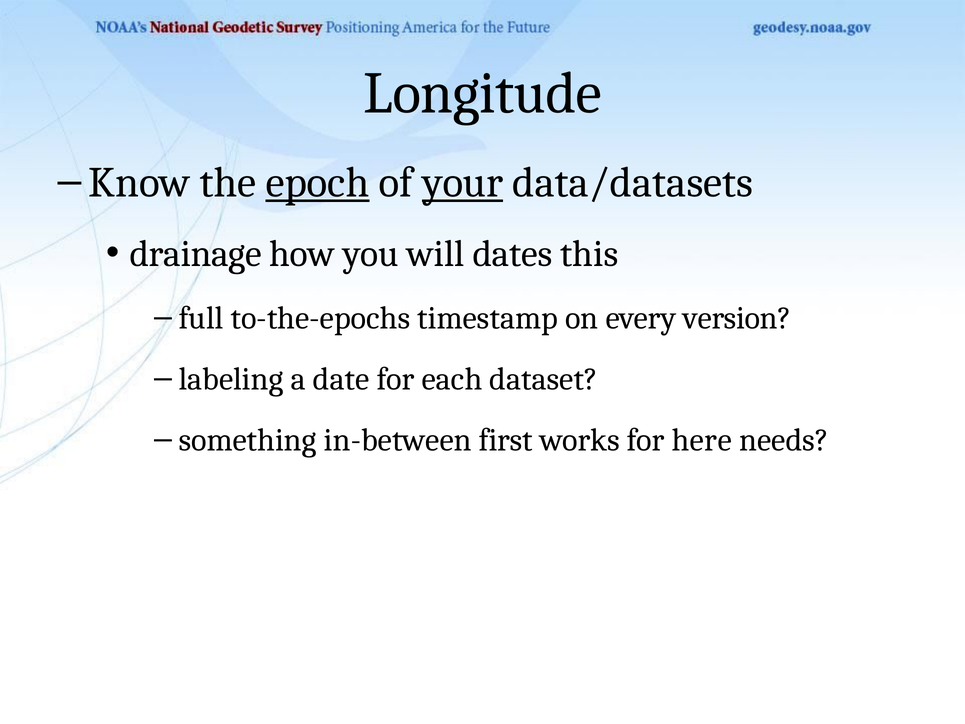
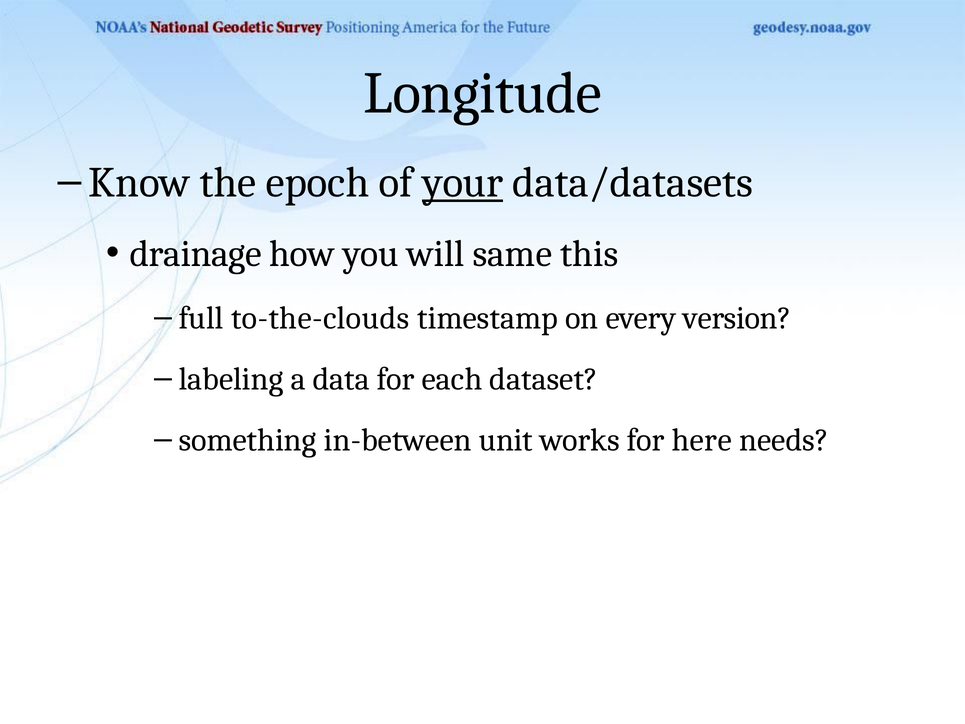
epoch underline: present -> none (317, 182)
dates: dates -> same (512, 254)
to-the-epochs: to-the-epochs -> to-the-clouds (320, 318)
date: date -> data (341, 379)
first: first -> unit (506, 440)
